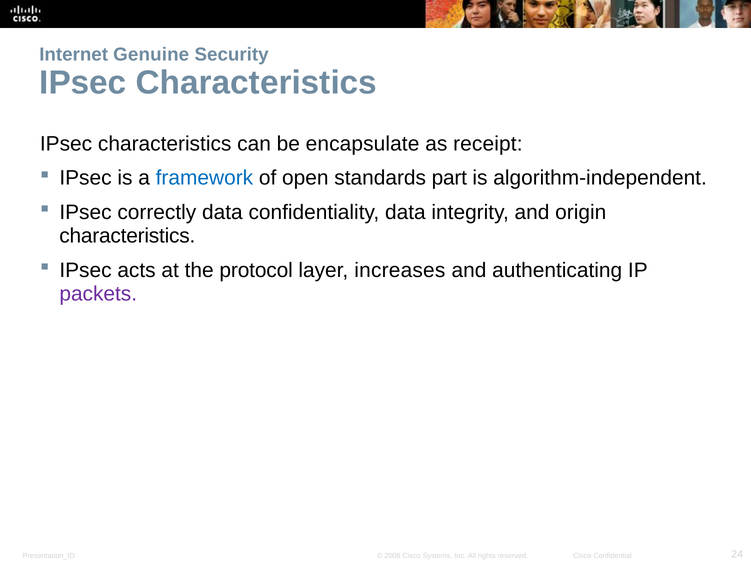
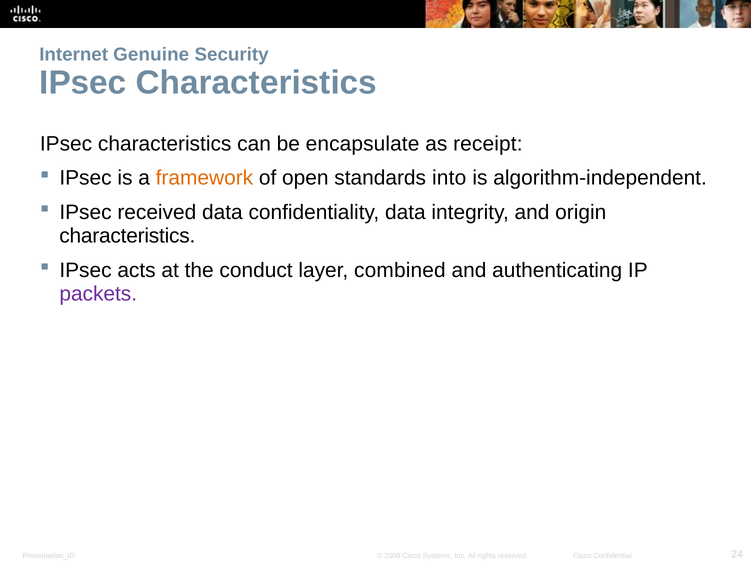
framework colour: blue -> orange (204, 178)
part: part -> into (449, 178)
correctly: correctly -> received (157, 212)
protocol: protocol -> conduct (256, 270)
increases: increases -> combined (400, 270)
